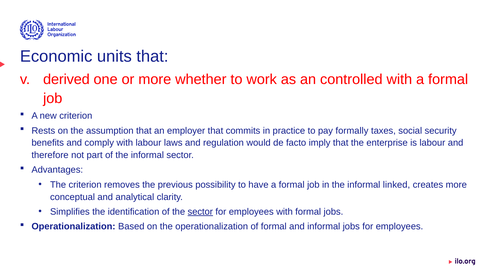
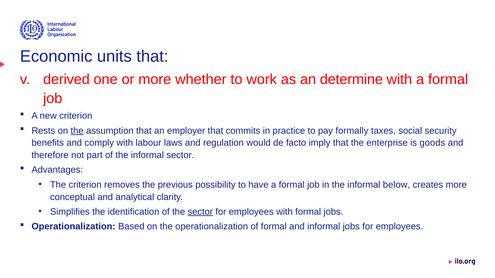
controlled: controlled -> determine (351, 79)
the underline: none -> present (77, 131)
is labour: labour -> goods (432, 143)
linked: linked -> below (396, 185)
